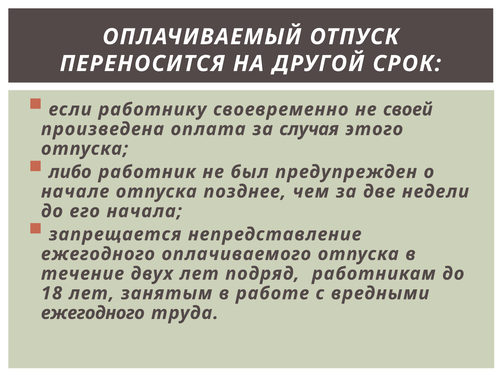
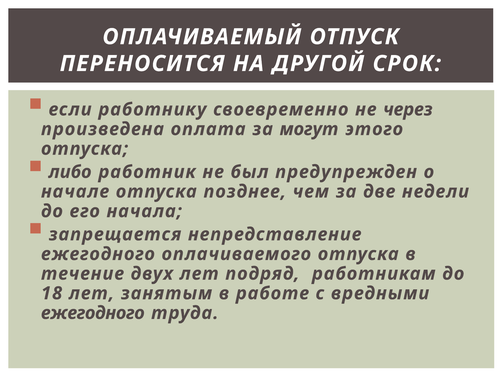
своей: своей -> через (408, 109)
случая: случая -> могут (309, 129)
